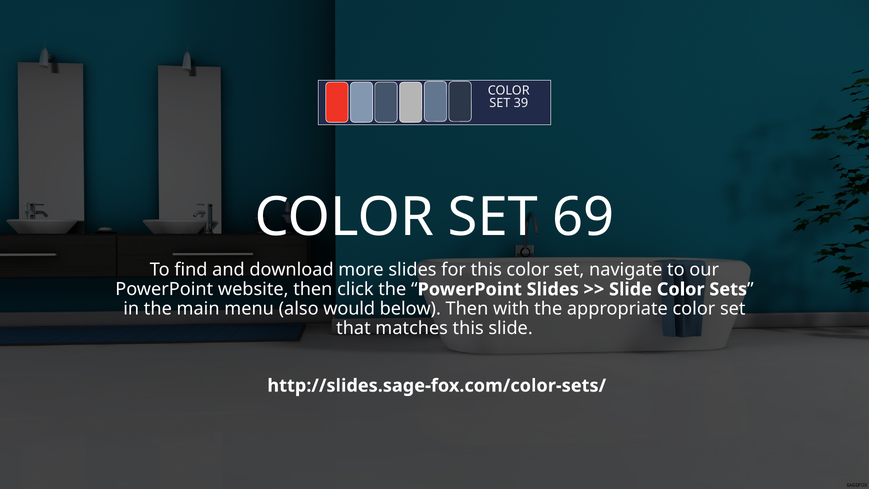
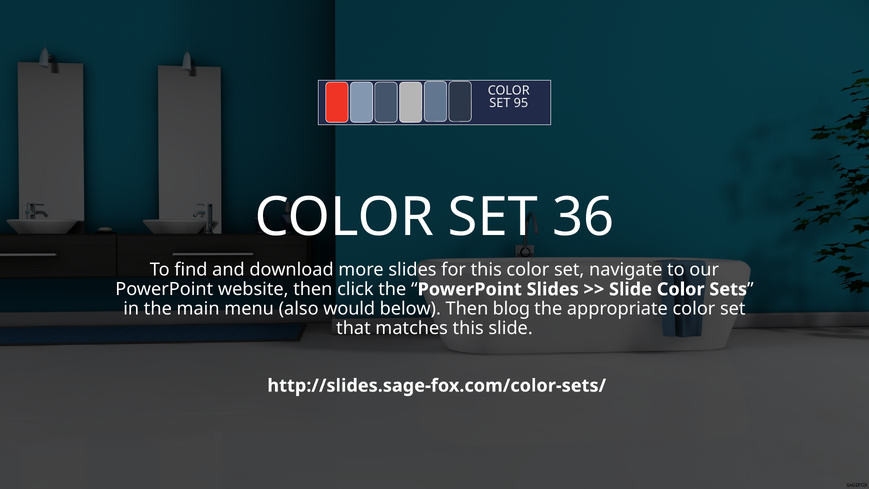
39: 39 -> 95 (521, 103)
69: 69 -> 36 (583, 217)
with: with -> blog (511, 309)
